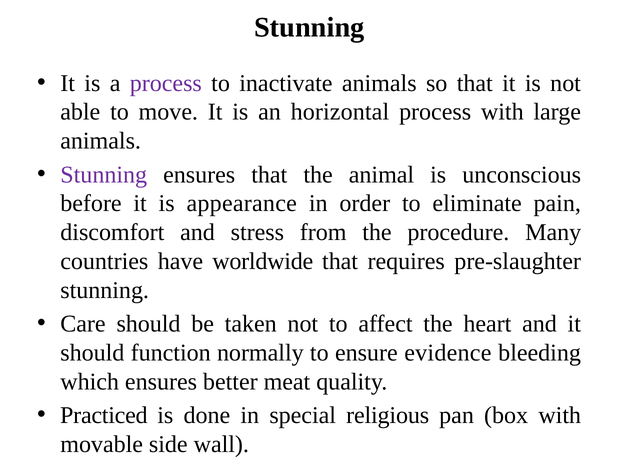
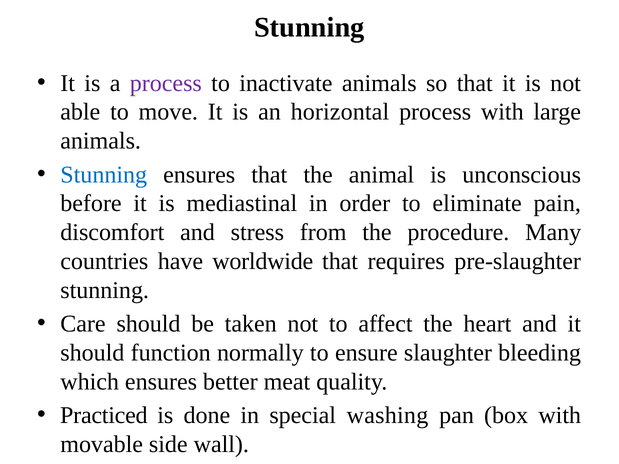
Stunning colour: purple -> blue (104, 175)
appearance: appearance -> mediastinal (242, 204)
evidence: evidence -> slaughter (448, 353)
religious: religious -> washing (387, 416)
